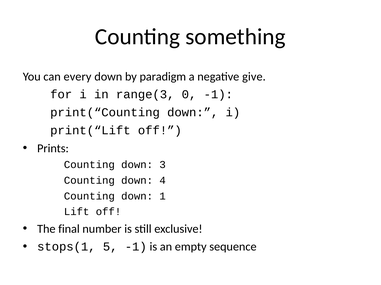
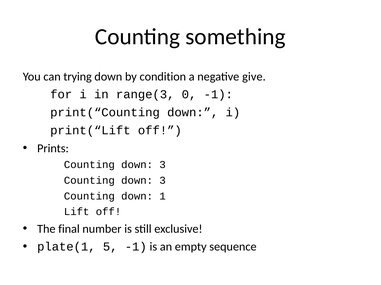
every: every -> trying (78, 77)
paradigm: paradigm -> condition (163, 77)
4: 4 -> 3 (163, 181)
stops(1: stops(1 -> plate(1 (66, 247)
